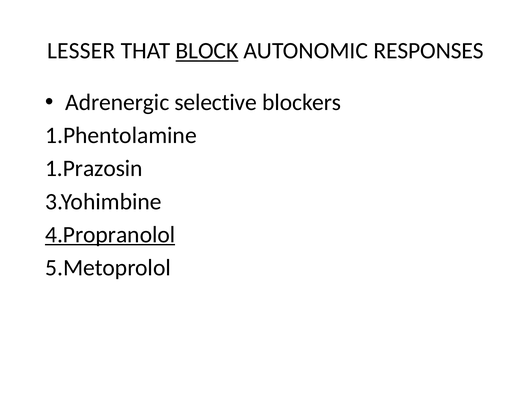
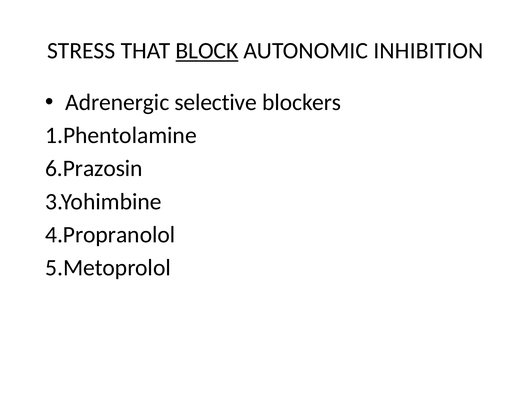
LESSER: LESSER -> STRESS (81, 51)
RESPONSES: RESPONSES -> INHIBITION (428, 51)
1.Prazosin: 1.Prazosin -> 6.Prazosin (94, 169)
4.Propranolol underline: present -> none (110, 235)
